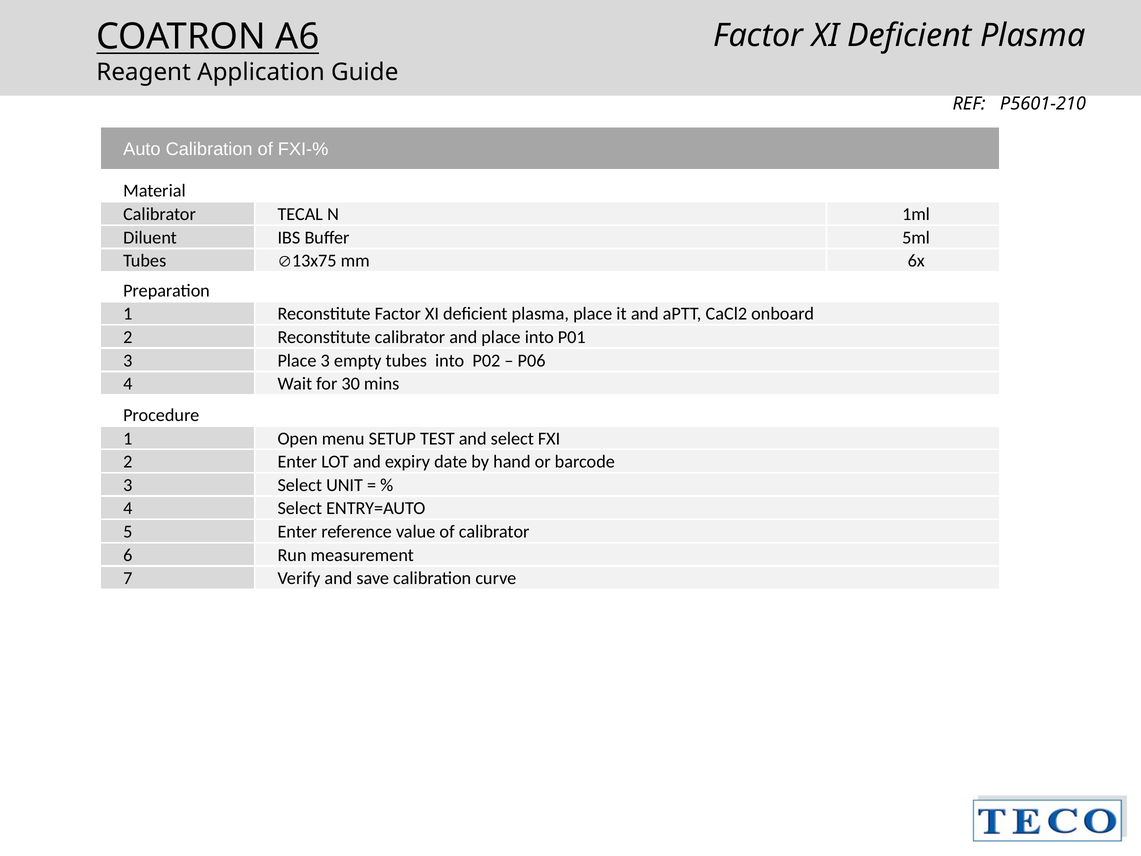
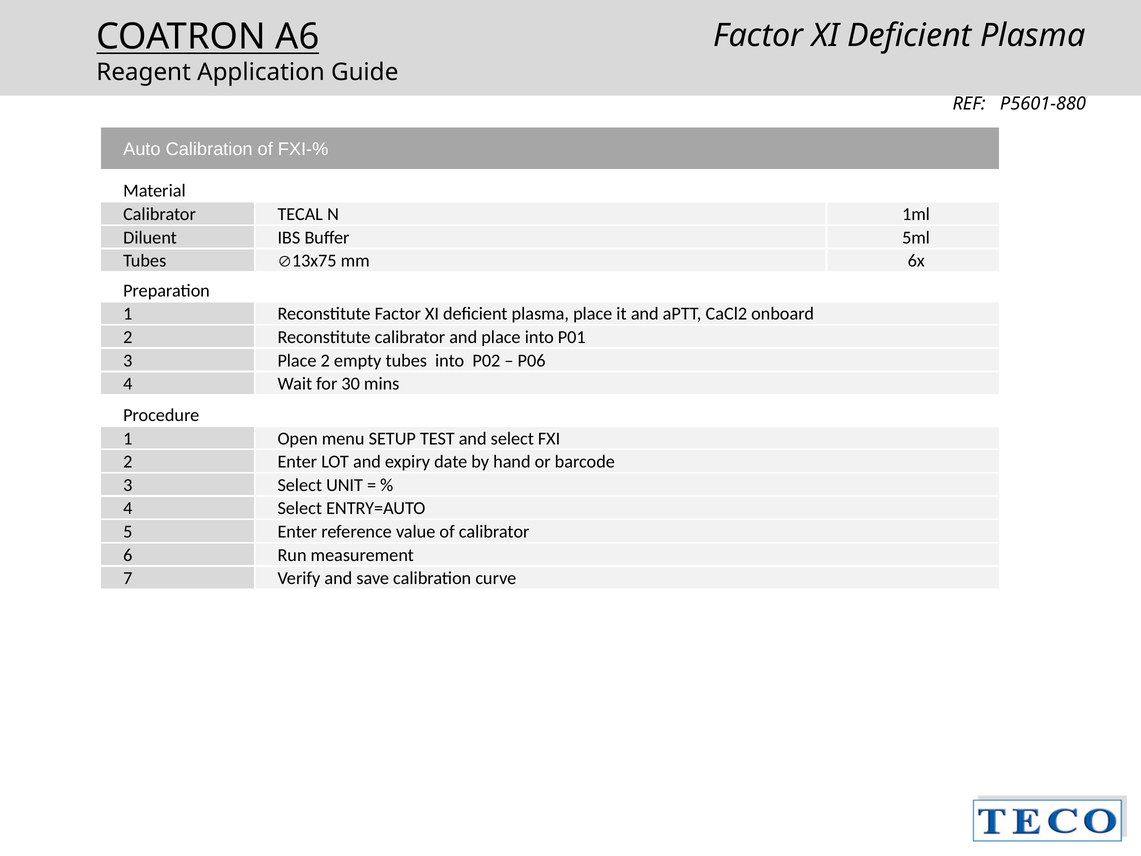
P5601-210: P5601-210 -> P5601-880 (1043, 103)
Place 3: 3 -> 2 (325, 360)
